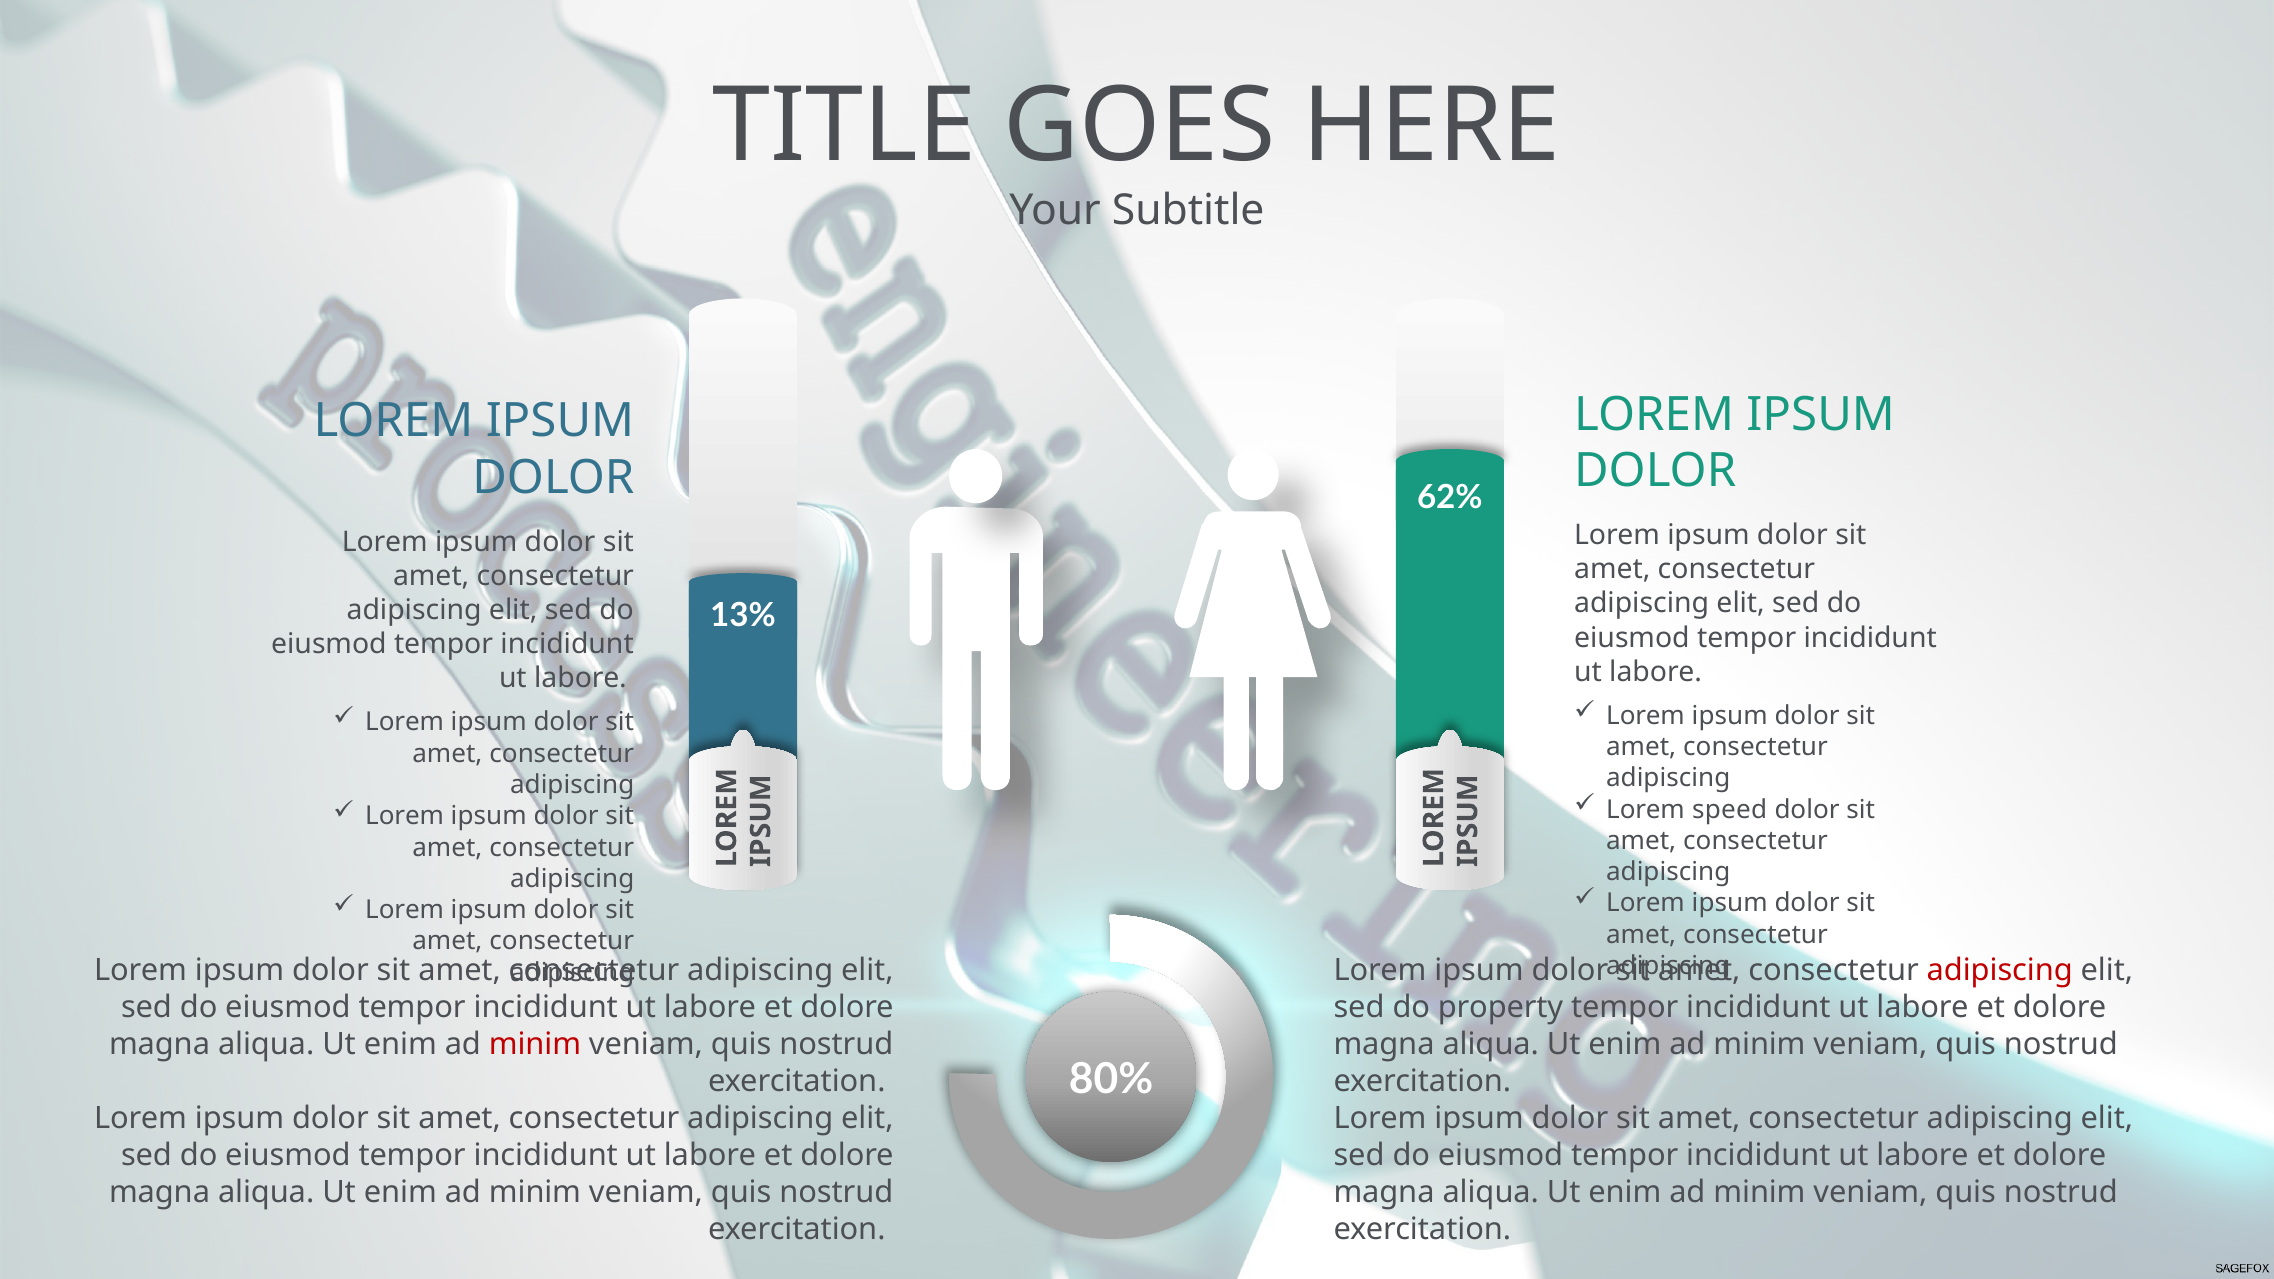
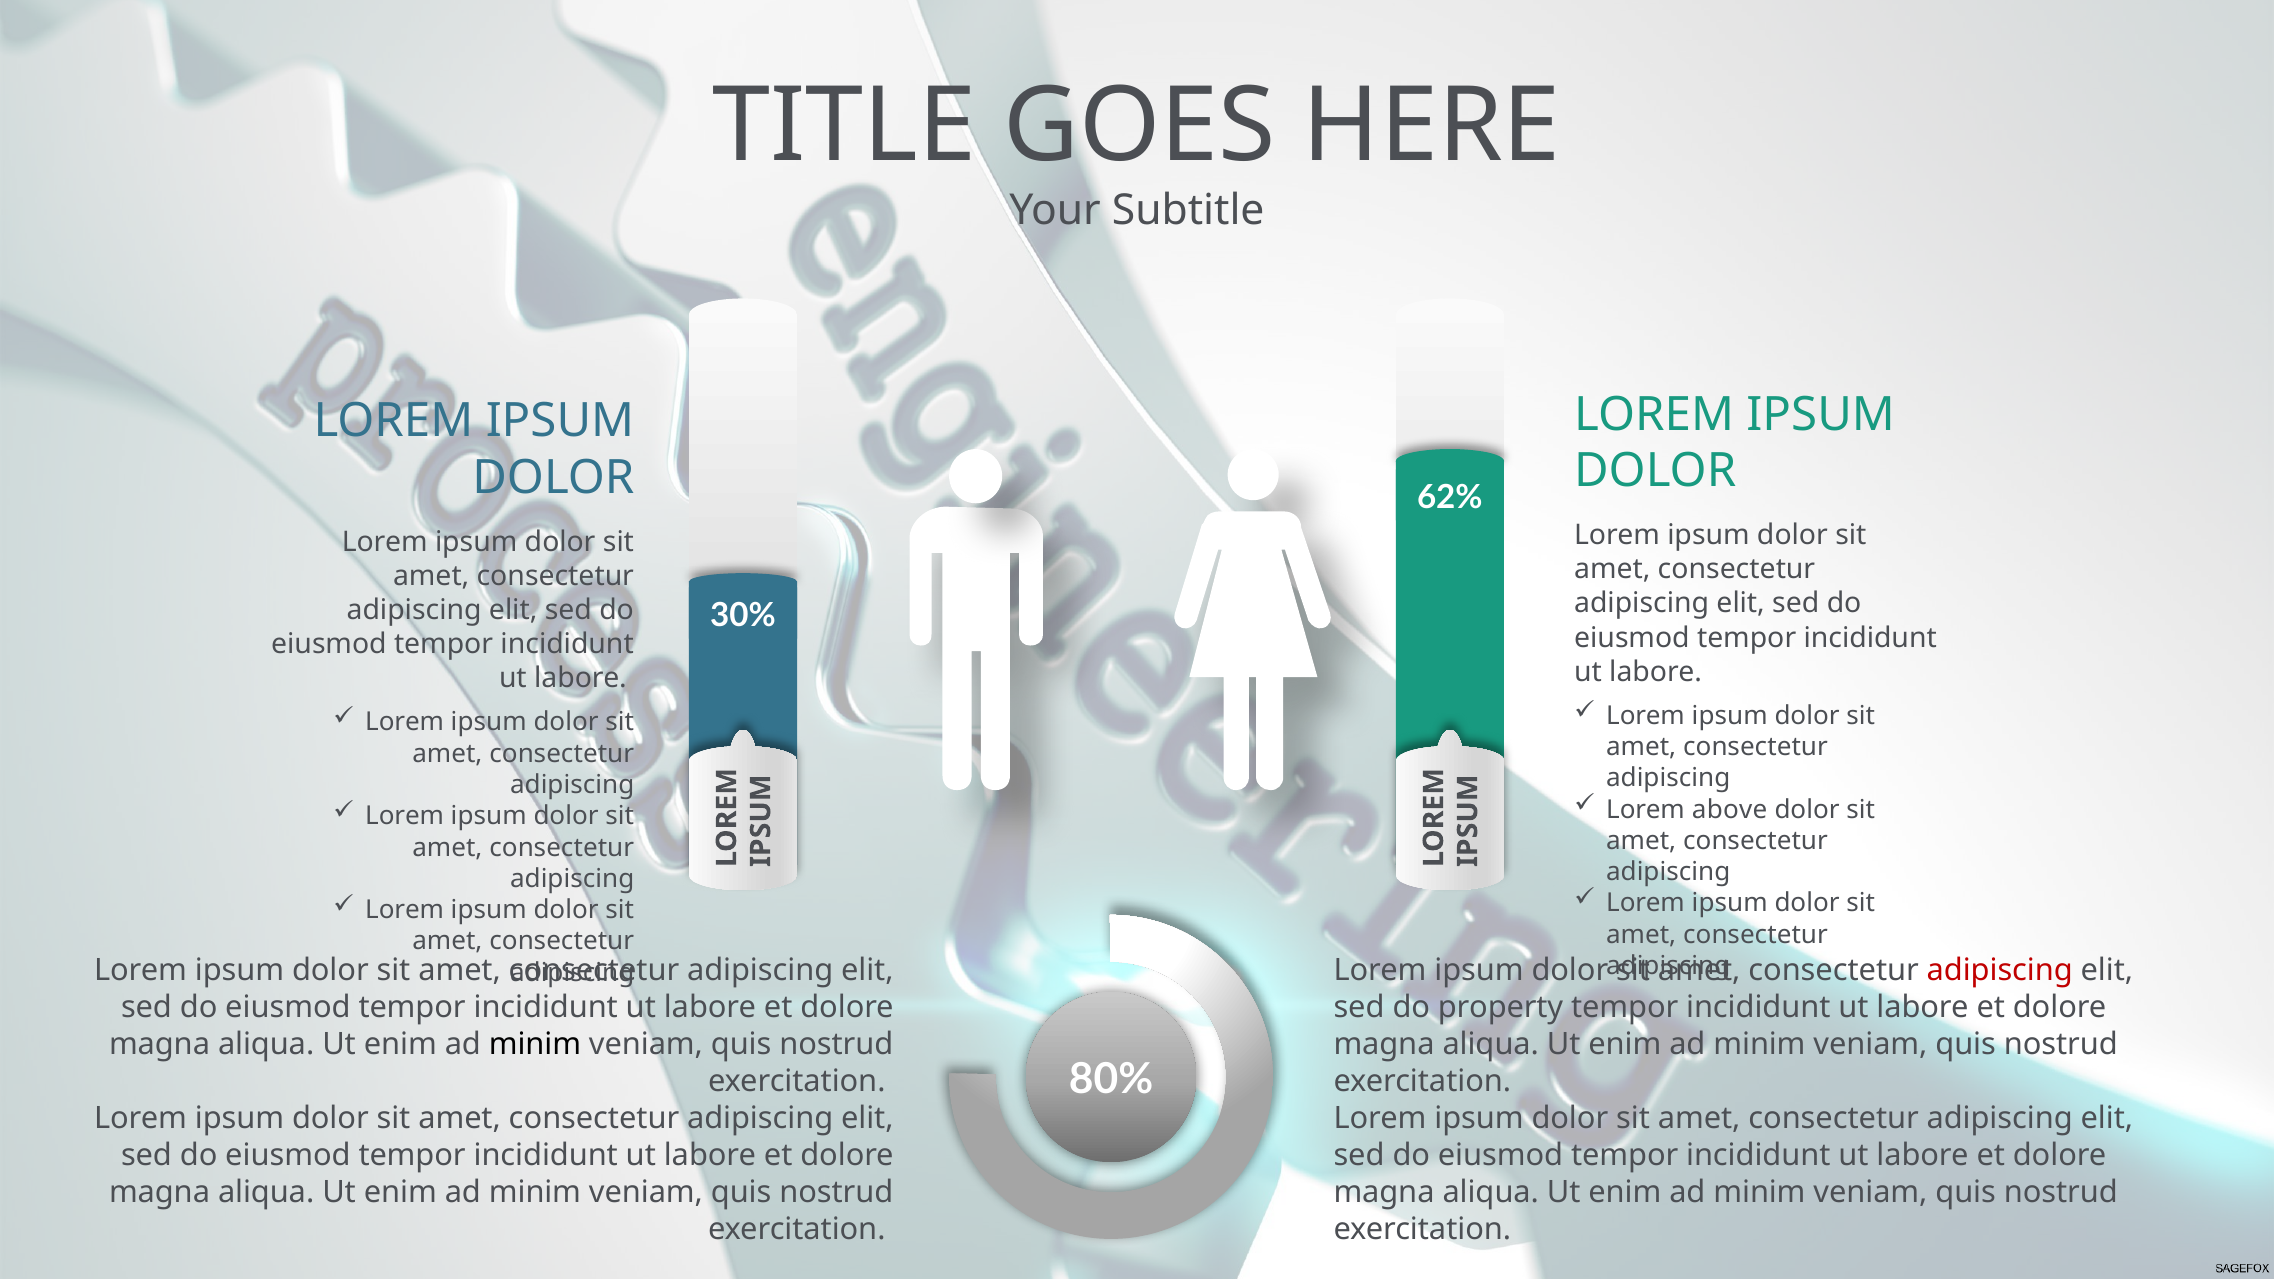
13%: 13% -> 30% (743, 615)
speed: speed -> above (1730, 810)
minim colour: red -> black (535, 1045)
